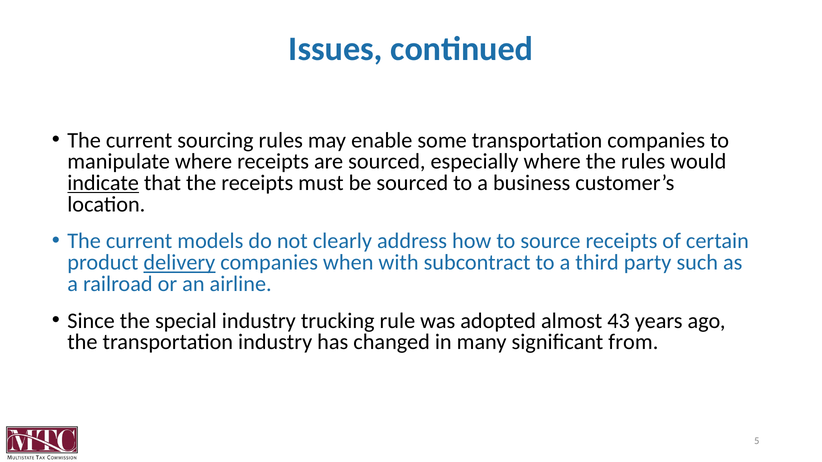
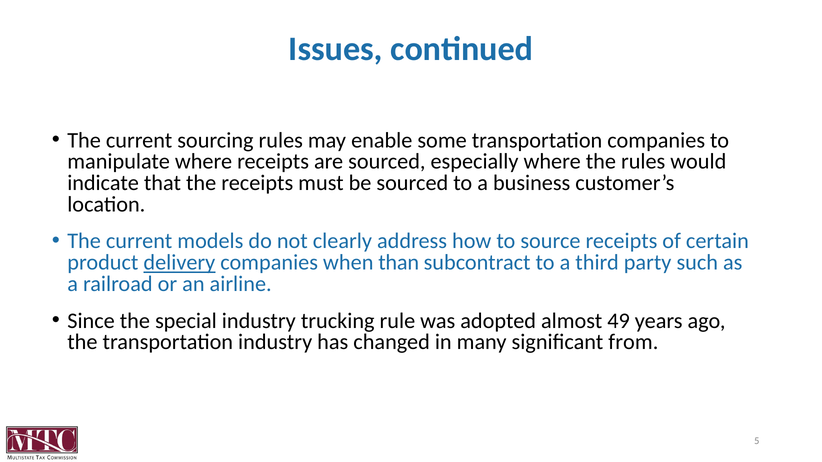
indicate underline: present -> none (103, 183)
with: with -> than (399, 263)
43: 43 -> 49 (619, 321)
